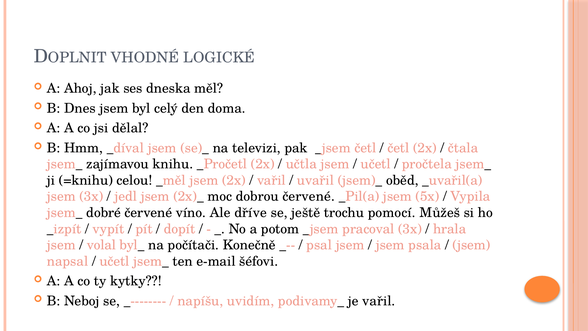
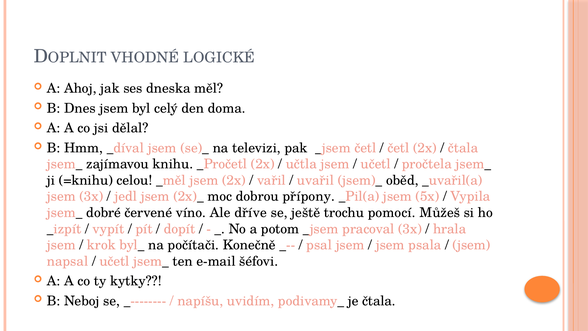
dobrou červené: červené -> přípony (309, 196)
volal: volal -> krok (101, 245)
je vařil: vařil -> čtala (379, 301)
